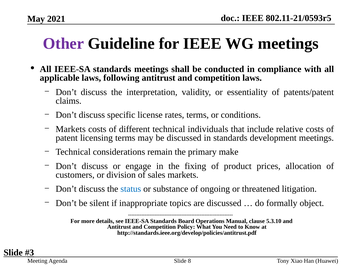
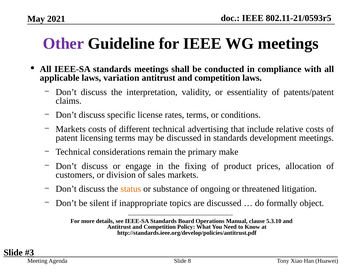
following: following -> variation (121, 78)
individuals: individuals -> advertising (208, 129)
status colour: blue -> orange (131, 189)
